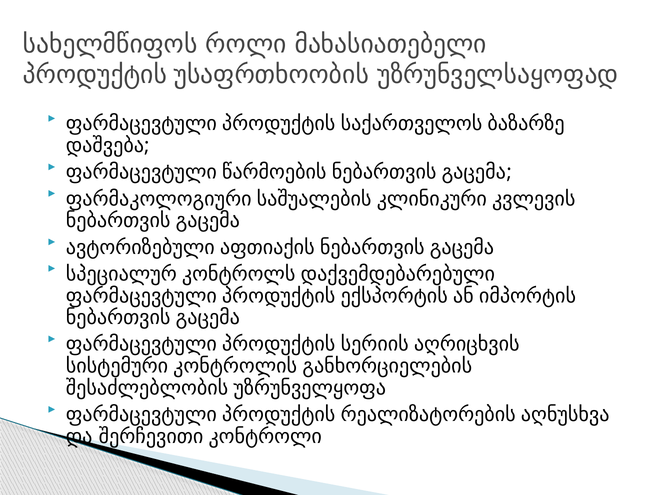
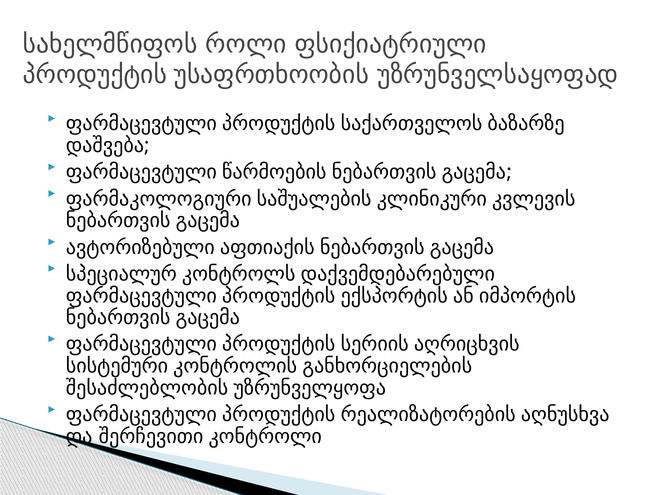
მახასიათებელი: მახასიათებელი -> ფსიქიატრიული (391, 44)
